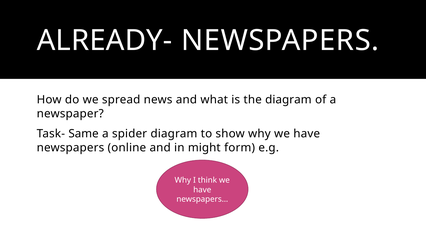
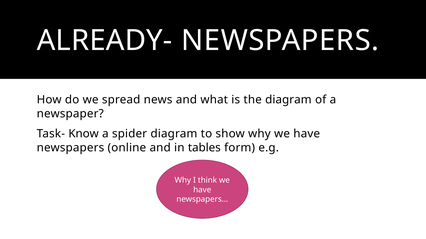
Same: Same -> Know (84, 134)
might: might -> tables (204, 148)
